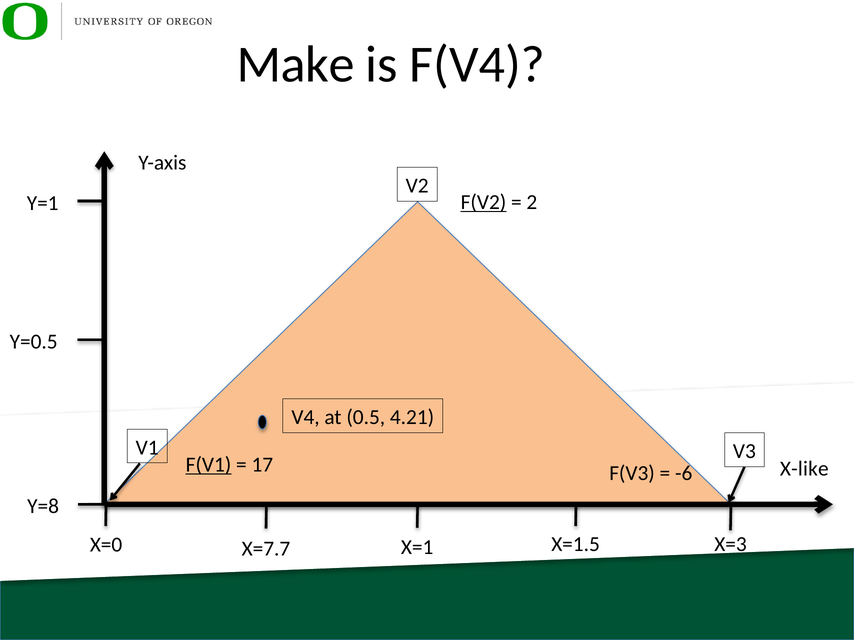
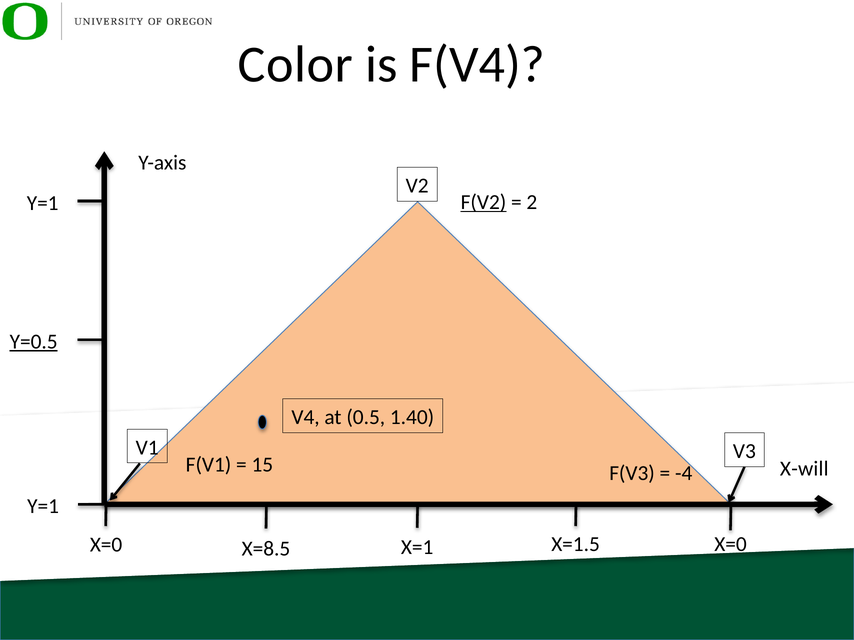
Make: Make -> Color (295, 65)
Y=0.5 underline: none -> present (34, 342)
4.21: 4.21 -> 1.40 (412, 418)
F(V1 underline: present -> none (209, 465)
17: 17 -> 15 (262, 465)
-6: -6 -> -4 (684, 473)
X-like: X-like -> X-will (804, 469)
Y=8: Y=8 -> Y=1 (43, 507)
X=7.7: X=7.7 -> X=8.5 (266, 549)
X=1.5 X=3: X=3 -> X=0 (730, 544)
